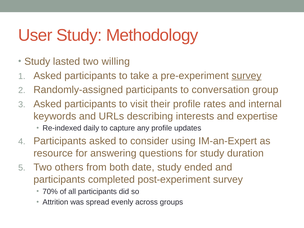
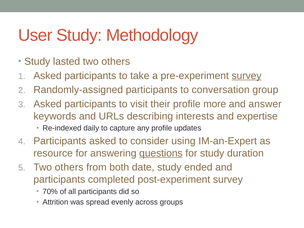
lasted two willing: willing -> others (116, 62)
rates: rates -> more (215, 104)
internal: internal -> answer (265, 104)
questions underline: none -> present (161, 153)
